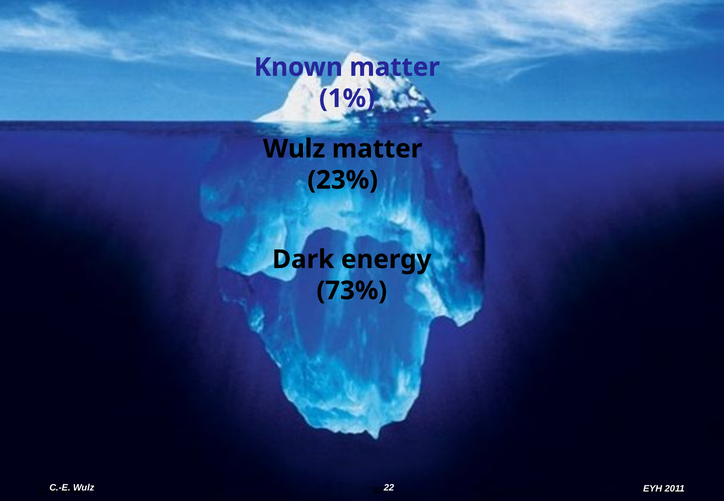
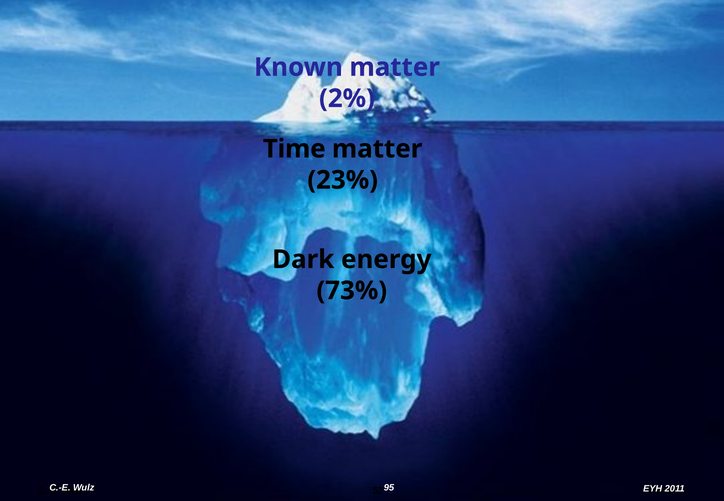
1%: 1% -> 2% (347, 98)
Wulz: Wulz -> Time (294, 149)
22: 22 -> 95 (389, 488)
82: 82 -> 52 (378, 491)
